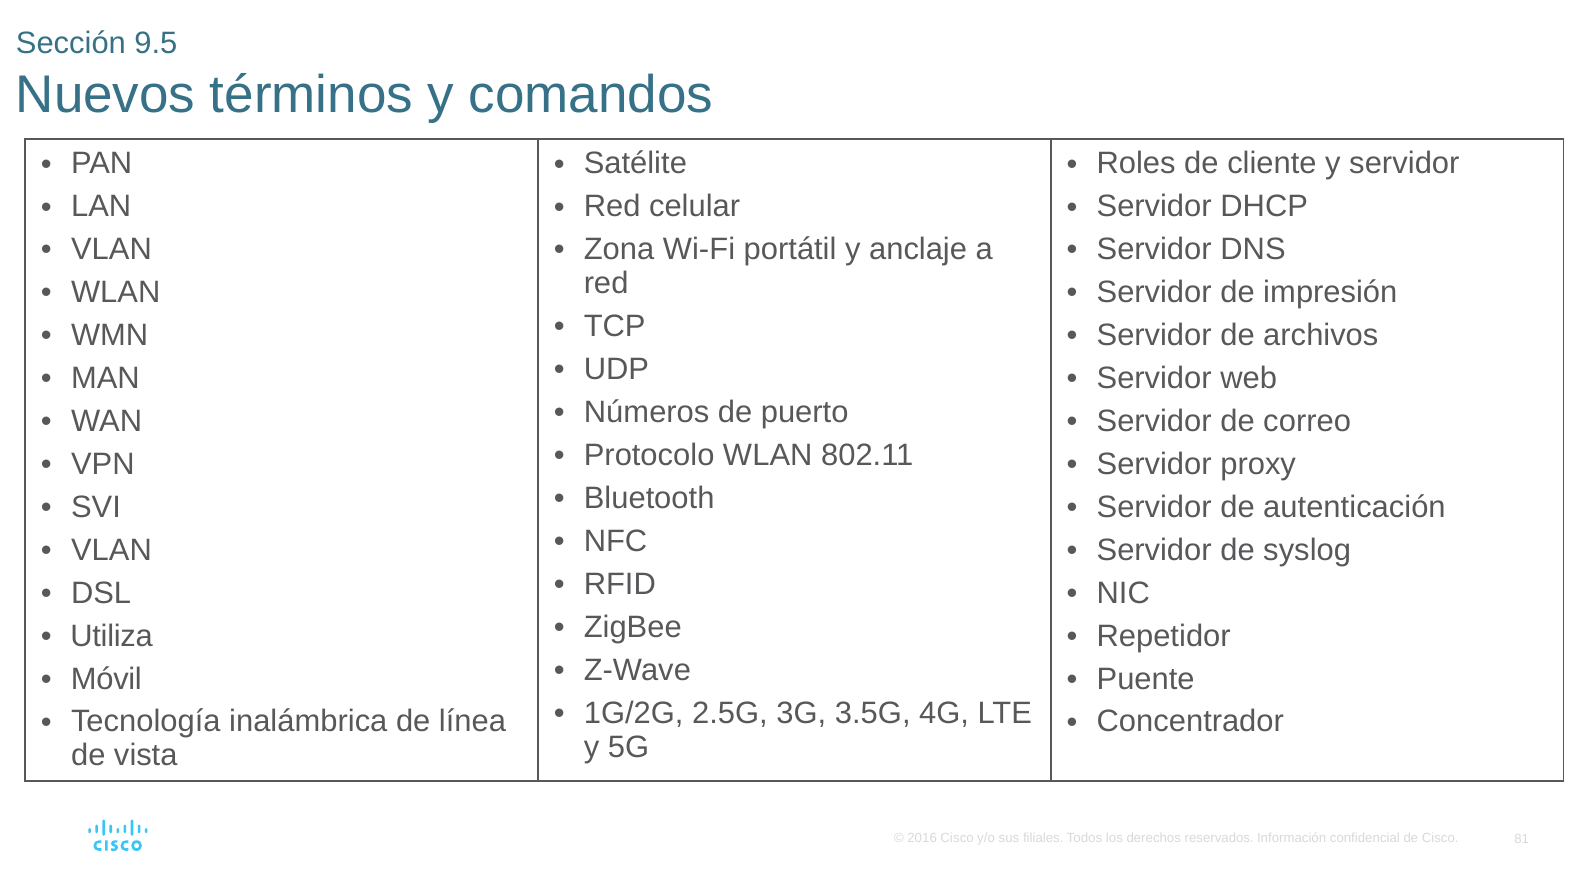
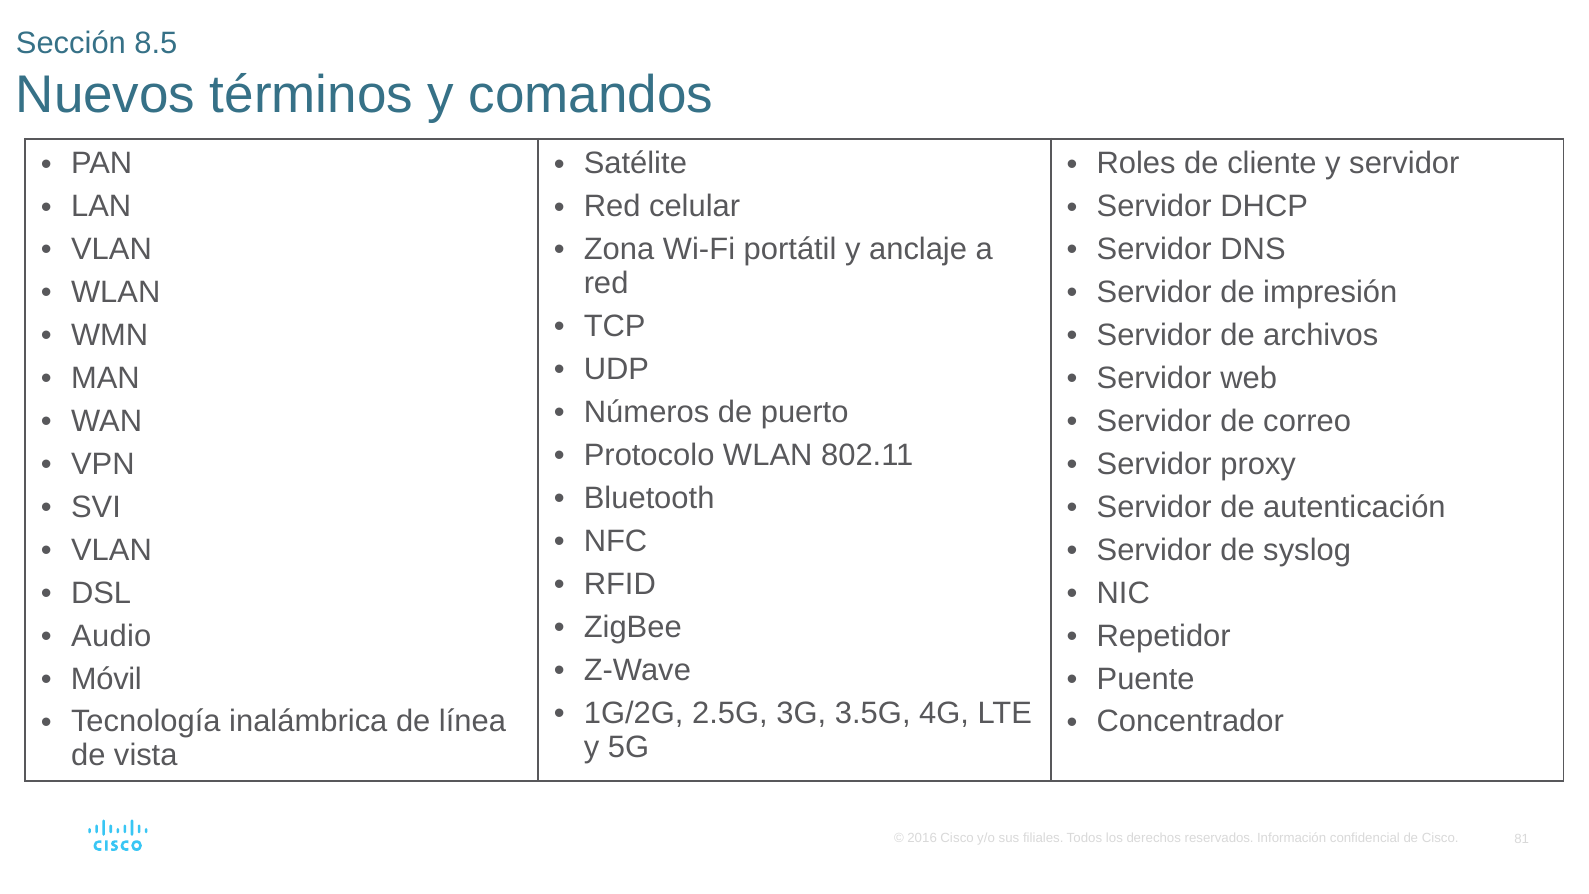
9.5: 9.5 -> 8.5 (156, 43)
Utiliza: Utiliza -> Audio (111, 636)
